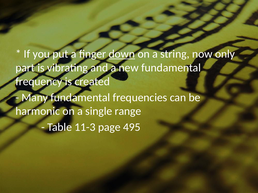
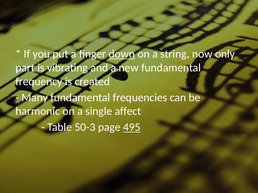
range: range -> affect (128, 111)
11-3: 11-3 -> 50-3 (85, 128)
495 underline: none -> present (132, 128)
